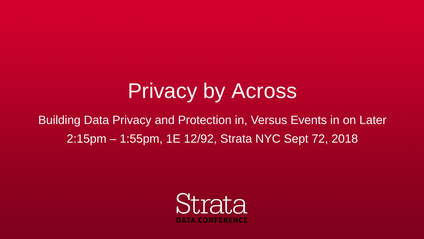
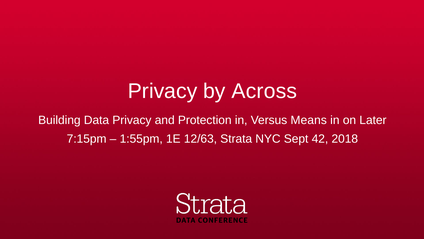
Events: Events -> Means (309, 120)
2:15pm: 2:15pm -> 7:15pm (87, 138)
12/92: 12/92 -> 12/63 (200, 138)
72: 72 -> 42 (320, 138)
